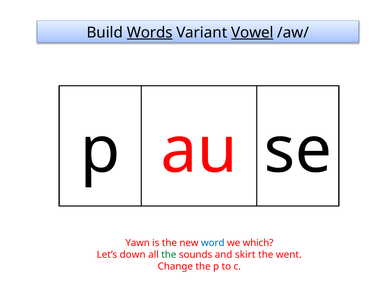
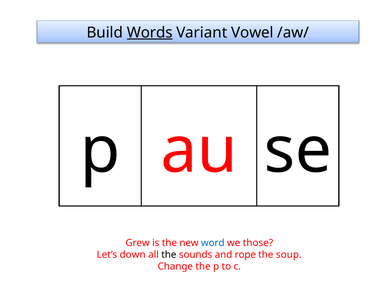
Vowel underline: present -> none (252, 33)
Yawn: Yawn -> Grew (138, 243)
which: which -> those (258, 243)
the colour: green -> black (169, 255)
skirt: skirt -> rope (245, 255)
went: went -> soup (289, 255)
